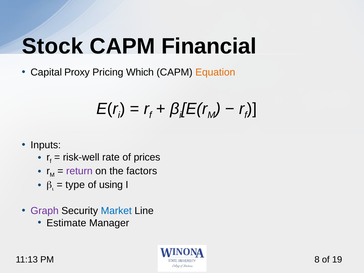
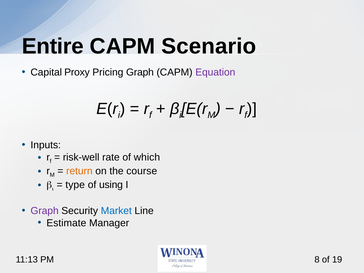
Stock: Stock -> Entire (53, 46)
Financial: Financial -> Scenario (209, 46)
Pricing Which: Which -> Graph (140, 72)
Equation colour: orange -> purple (215, 72)
prices: prices -> which (147, 157)
return colour: purple -> orange (79, 171)
factors: factors -> course (142, 171)
